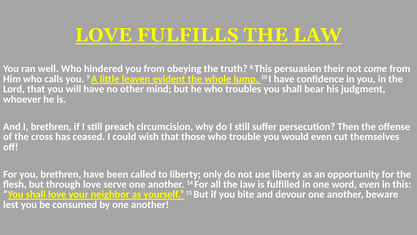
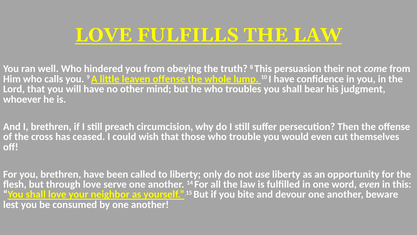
leaven evident: evident -> offense (169, 79)
